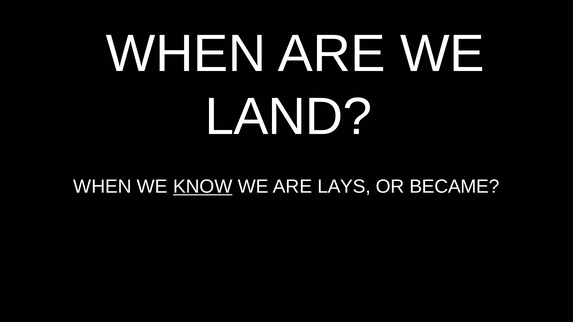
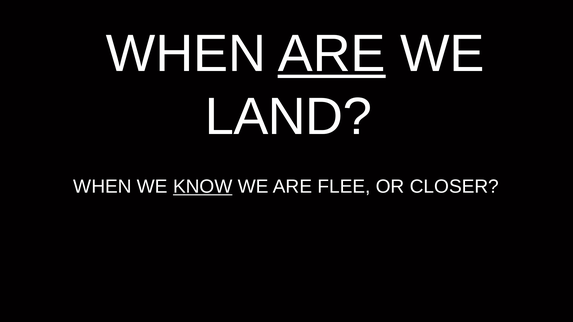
ARE underline: none -> present (332, 54)
LAYS: LAYS -> FLEE (344, 187)
BECAME: BECAME -> CLOSER (454, 187)
